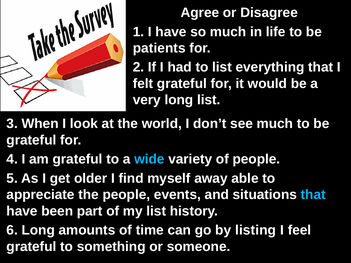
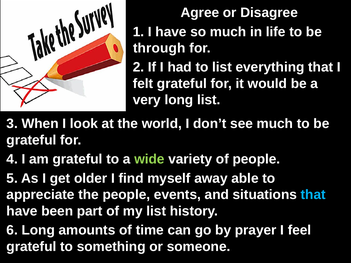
patients: patients -> through (159, 48)
wide colour: light blue -> light green (149, 159)
listing: listing -> prayer (256, 230)
